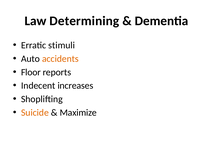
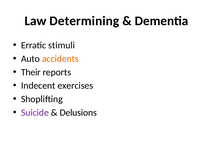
Floor: Floor -> Their (31, 72)
increases: increases -> exercises (75, 86)
Suicide colour: orange -> purple (35, 113)
Maximize: Maximize -> Delusions (78, 113)
